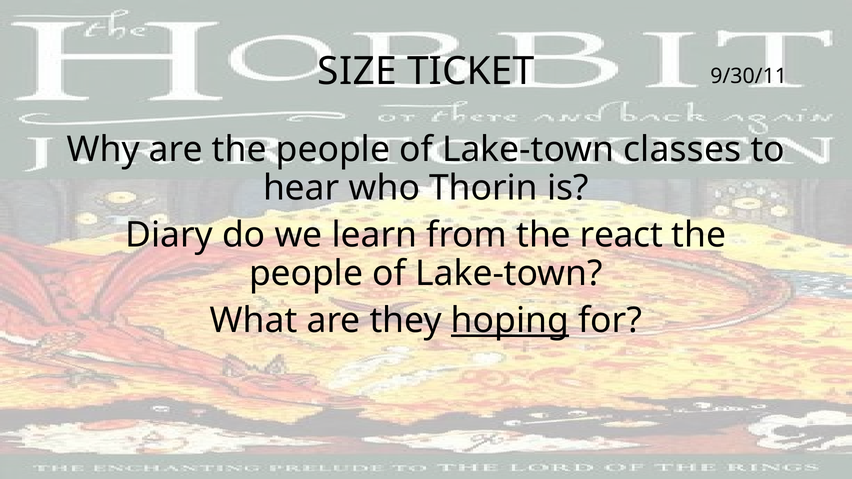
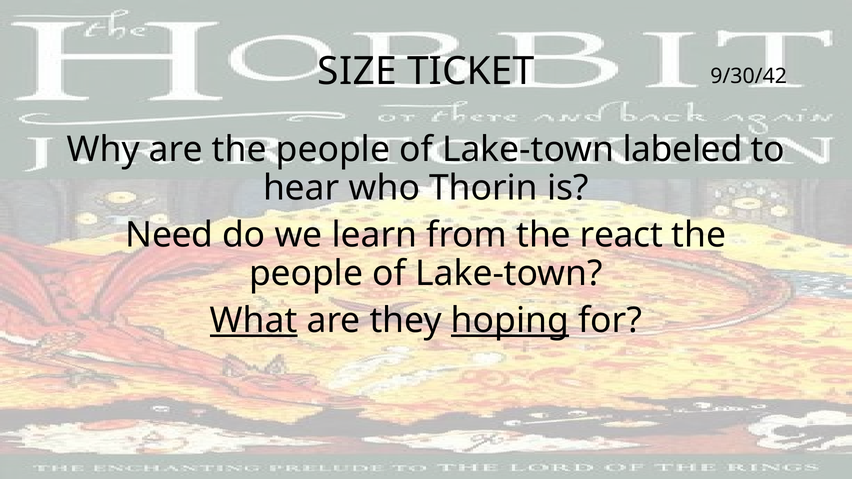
9/30/11: 9/30/11 -> 9/30/42 (749, 76)
classes: classes -> labeled (683, 150)
Diary: Diary -> Need (169, 235)
What underline: none -> present (254, 321)
